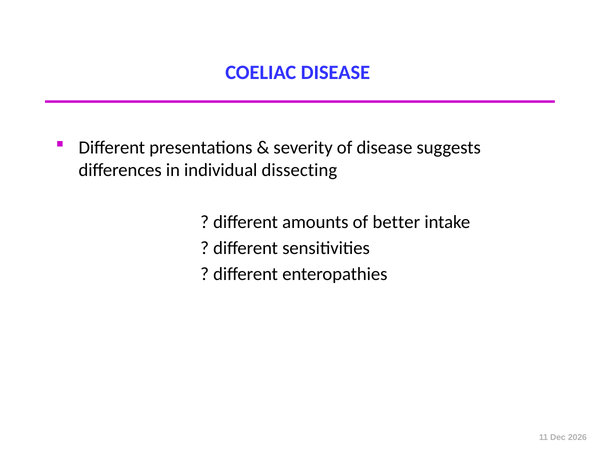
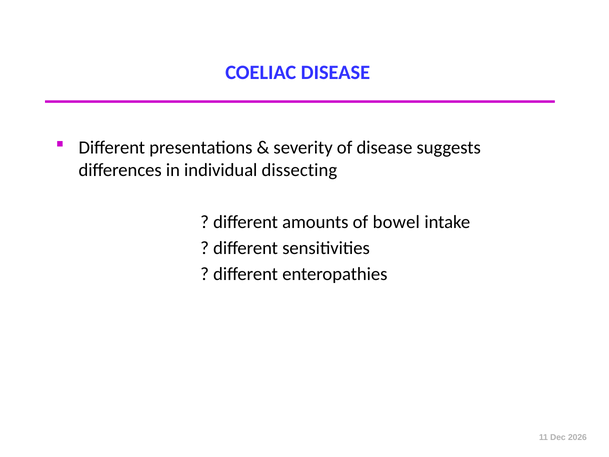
better: better -> bowel (396, 222)
